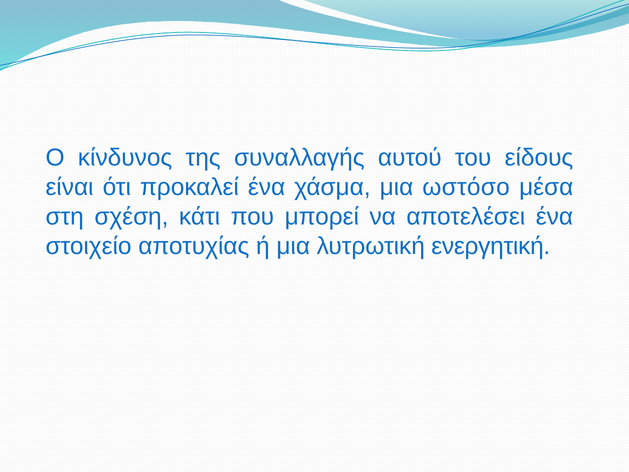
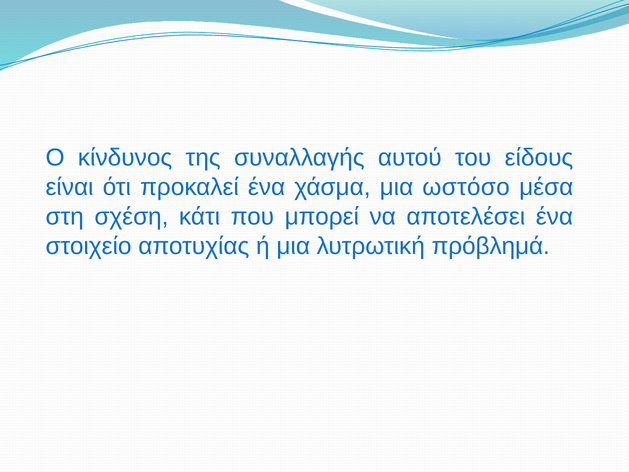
ενεργητική: ενεργητική -> πρόβλημά (491, 246)
